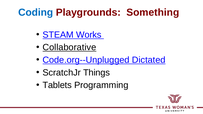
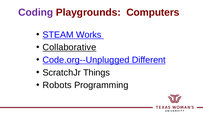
Coding colour: blue -> purple (36, 12)
Something: Something -> Computers (153, 12)
Dictated: Dictated -> Different (149, 60)
Tablets: Tablets -> Robots (57, 85)
